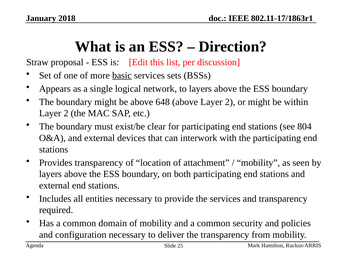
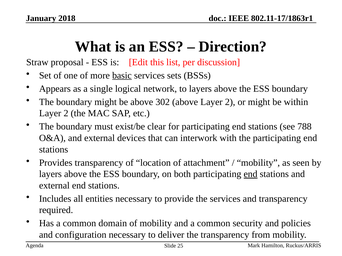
648: 648 -> 302 (163, 102)
804: 804 -> 788 (304, 127)
end underline: none -> present (251, 174)
